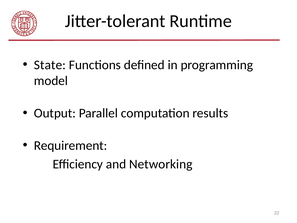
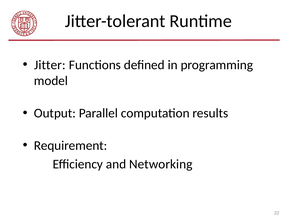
State: State -> Jitter (50, 65)
